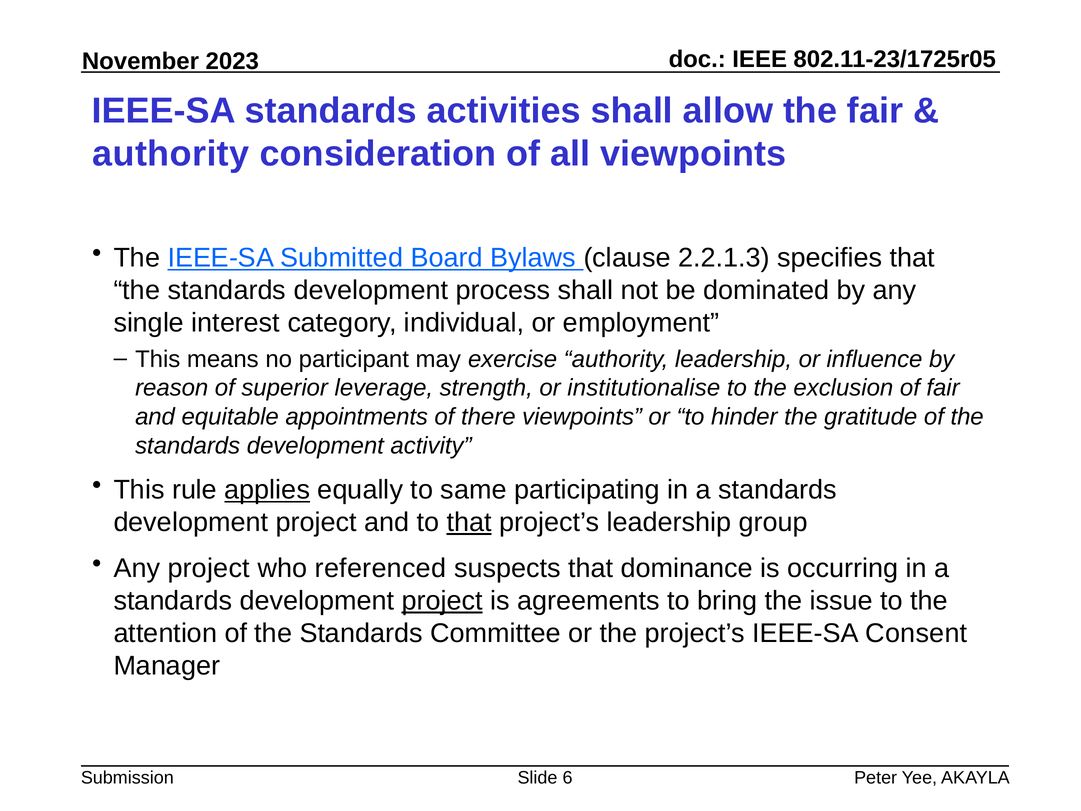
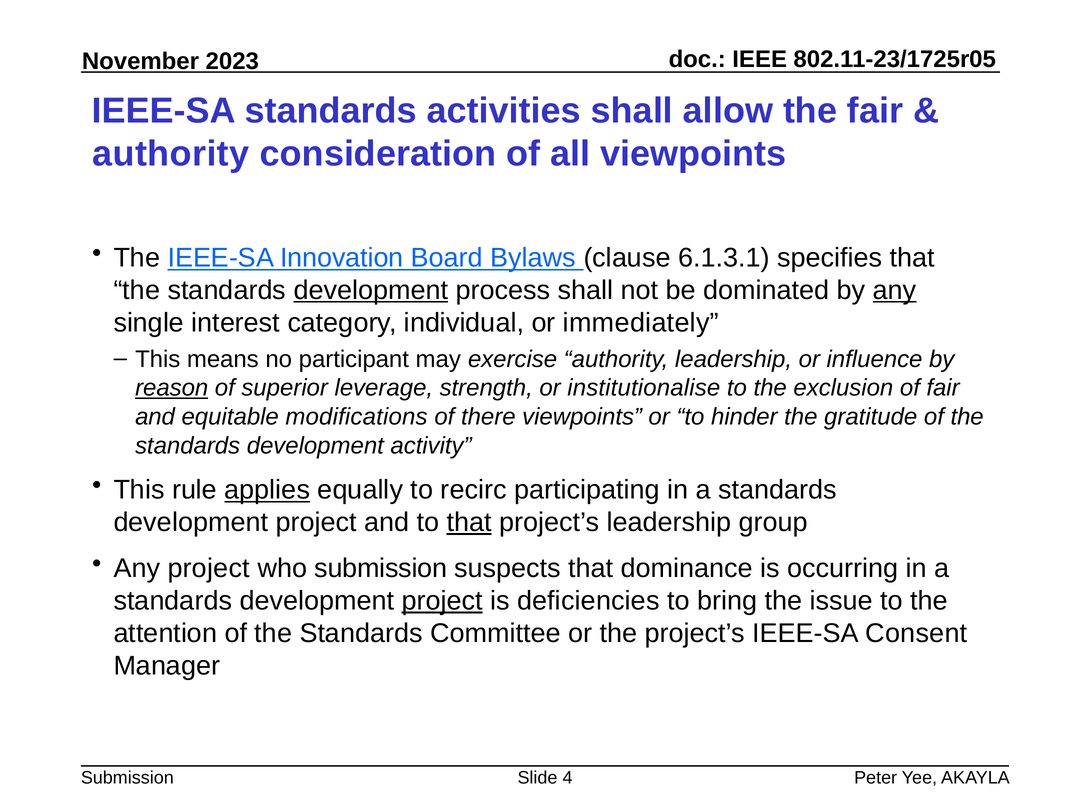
Submitted: Submitted -> Innovation (342, 258)
2.2.1.3: 2.2.1.3 -> 6.1.3.1 (724, 258)
development underline: none -> present (371, 290)
any underline: none -> present (895, 290)
employment: employment -> immediately (641, 323)
reason underline: none -> present (172, 388)
appointments: appointments -> modifications (356, 417)
same: same -> recirc (474, 490)
who referenced: referenced -> submission (381, 568)
agreements: agreements -> deficiencies (588, 601)
6: 6 -> 4 (568, 778)
